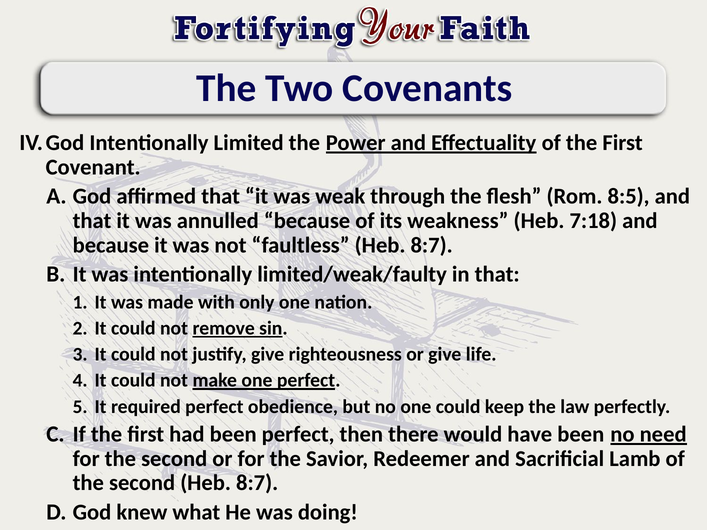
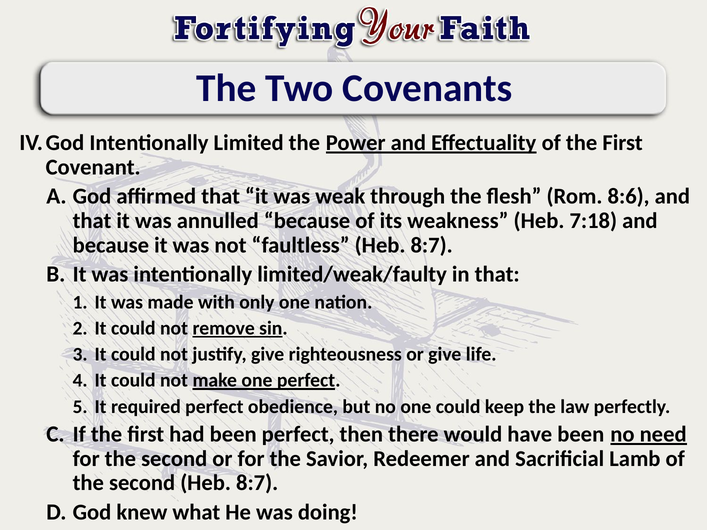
8:5: 8:5 -> 8:6 (629, 197)
